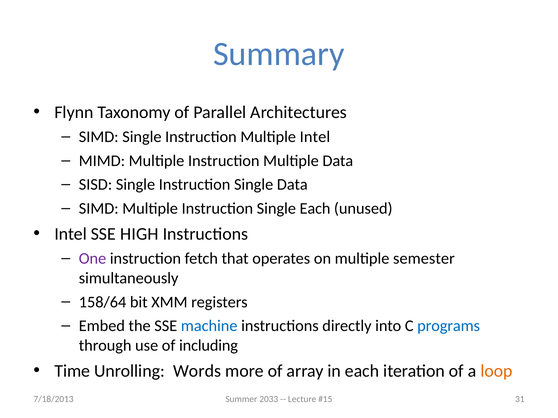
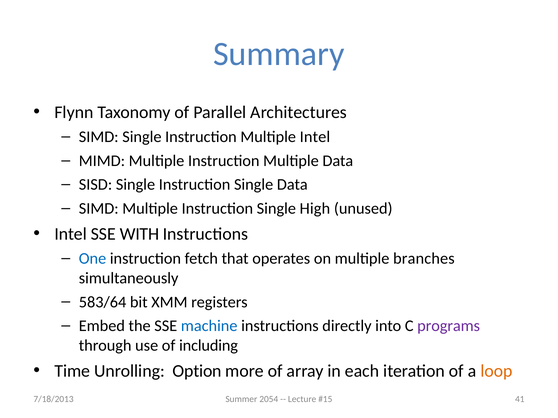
Single Each: Each -> High (315, 209)
HIGH: HIGH -> WITH (139, 234)
One colour: purple -> blue (93, 259)
semester: semester -> branches (424, 259)
158/64: 158/64 -> 583/64 (103, 302)
programs colour: blue -> purple (449, 326)
Words: Words -> Option (197, 371)
2033: 2033 -> 2054 (269, 400)
31: 31 -> 41 (520, 400)
